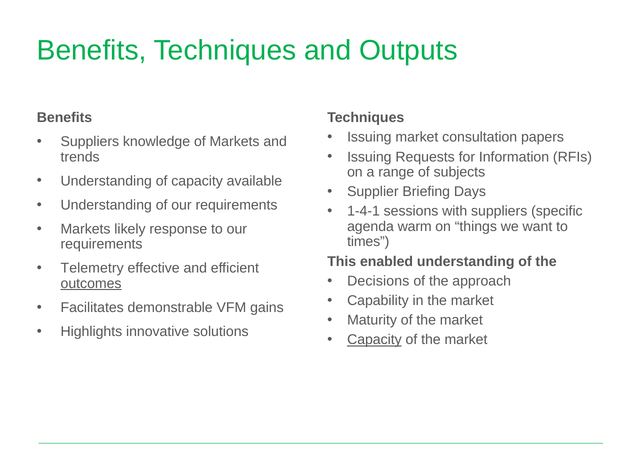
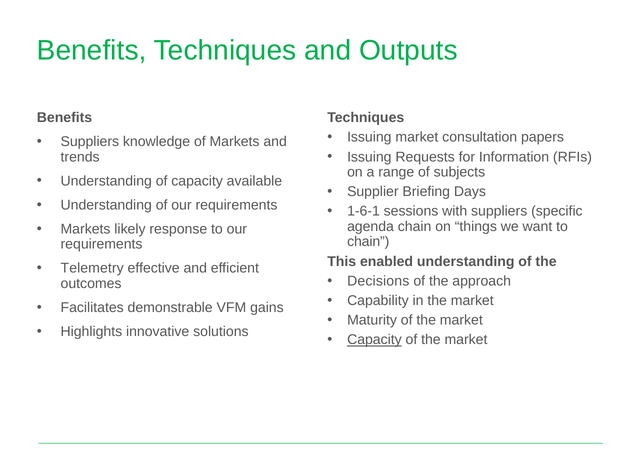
1-4-1: 1-4-1 -> 1-6-1 (364, 211)
agenda warm: warm -> chain (415, 226)
times: times -> chain (368, 241)
outcomes underline: present -> none (91, 283)
